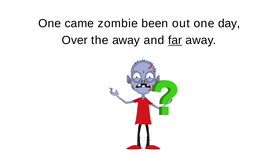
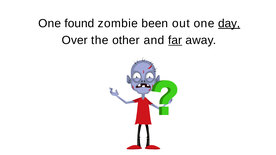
came: came -> found (79, 23)
day underline: none -> present (229, 23)
the away: away -> other (126, 40)
